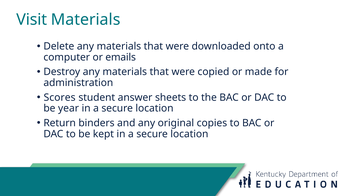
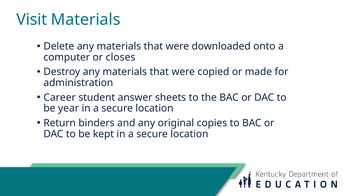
emails: emails -> closes (121, 57)
Scores: Scores -> Career (60, 97)
